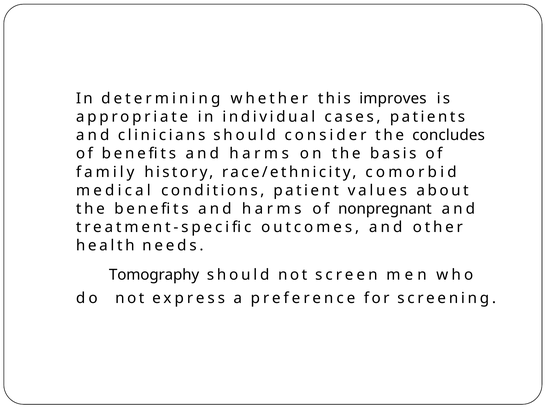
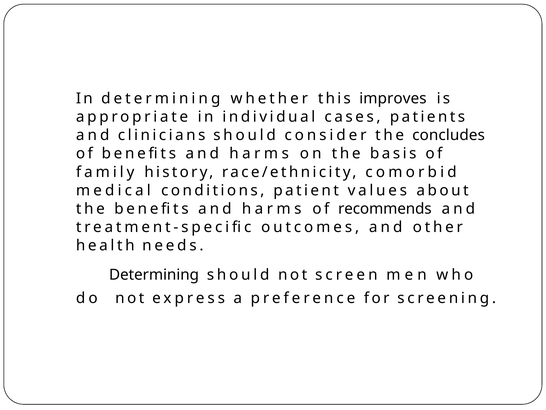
nonpregnant: nonpregnant -> recommends (385, 209)
Tomography: Tomography -> Determining (154, 274)
